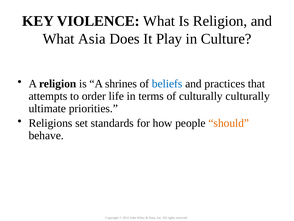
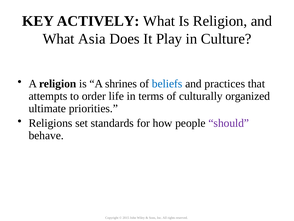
VIOLENCE: VIOLENCE -> ACTIVELY (98, 21)
culturally culturally: culturally -> organized (248, 96)
should colour: orange -> purple (229, 123)
